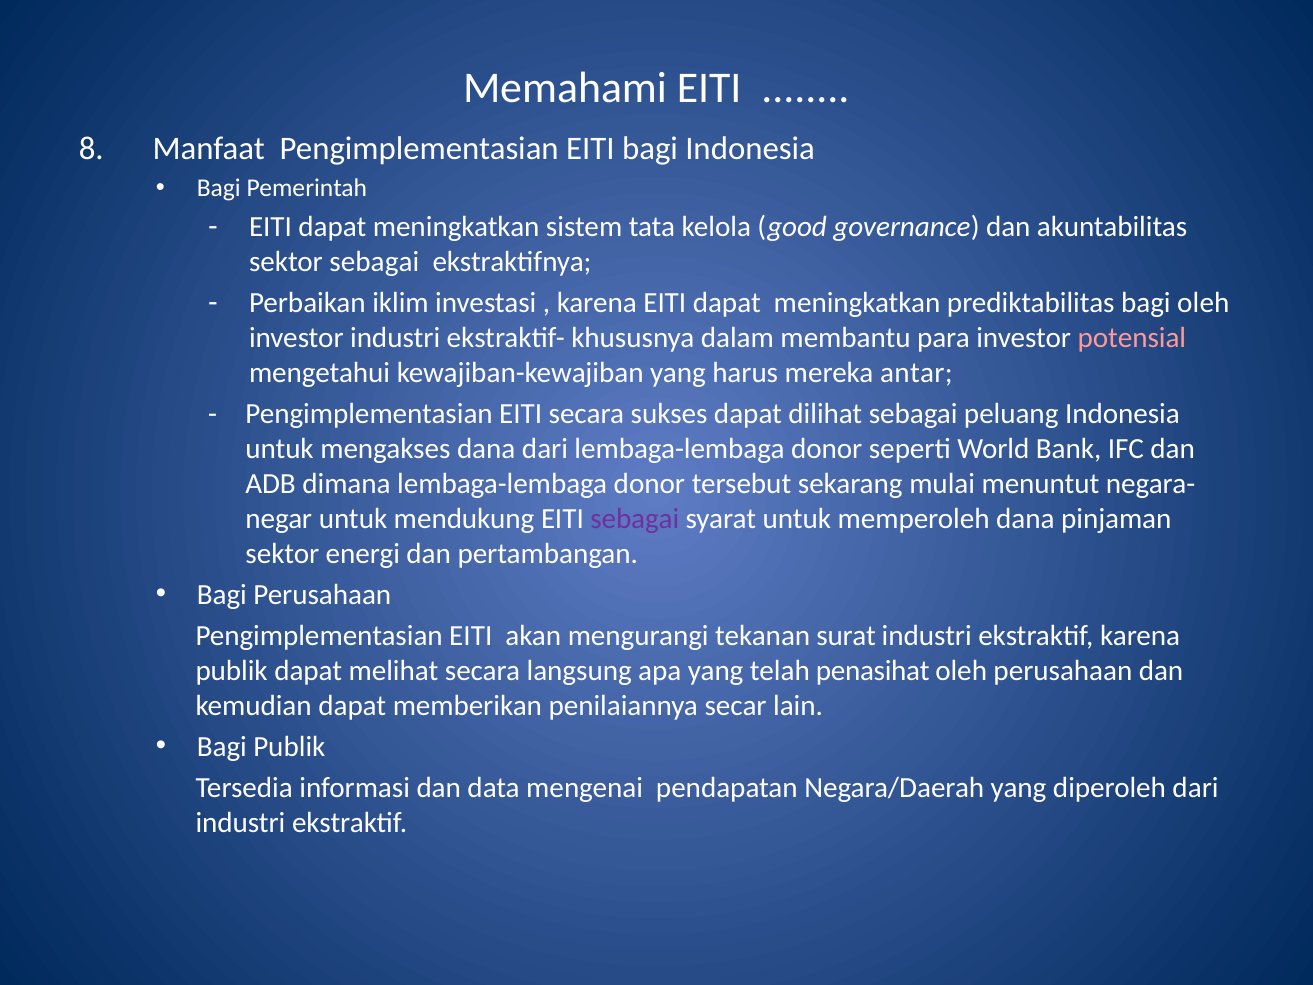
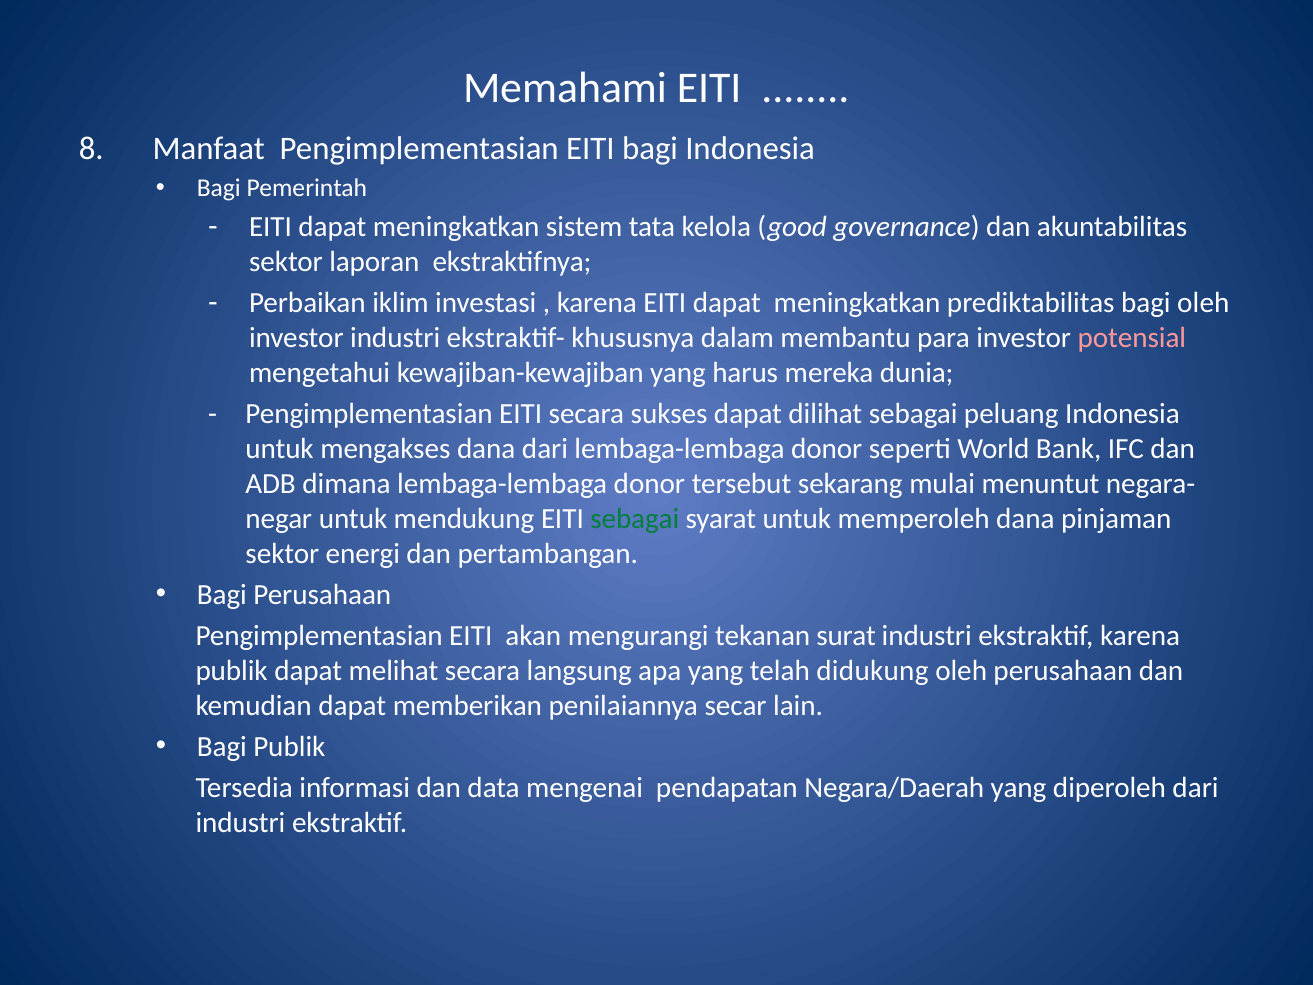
sektor sebagai: sebagai -> laporan (374, 262)
antar: antar -> dunia (917, 373)
sebagai colour: purple -> green (635, 519)
penasihat: penasihat -> didukung (872, 671)
